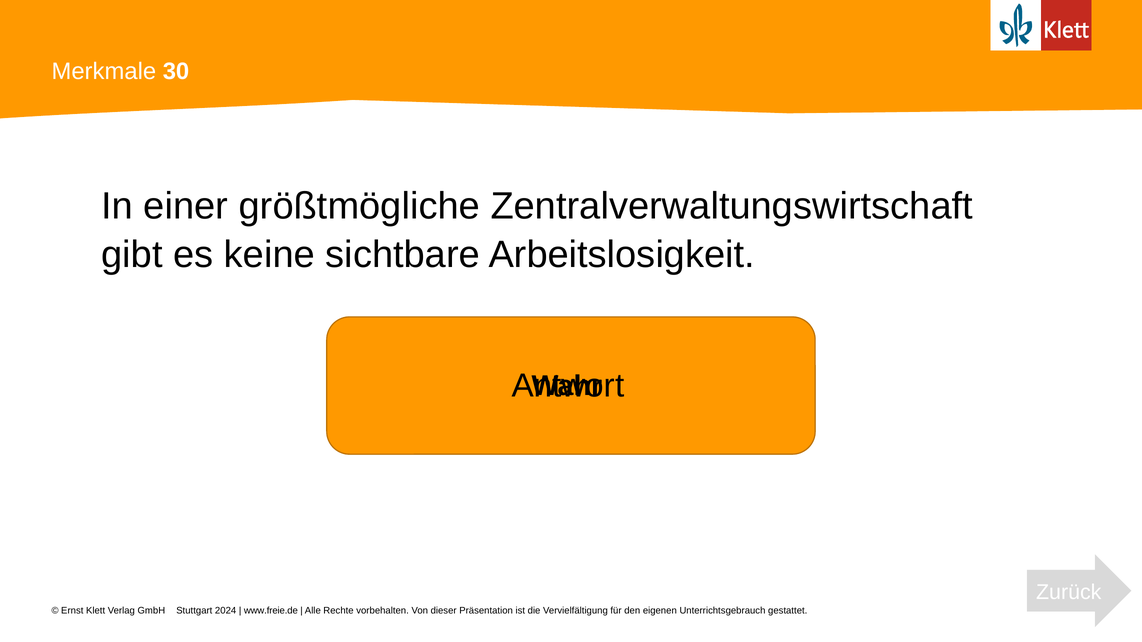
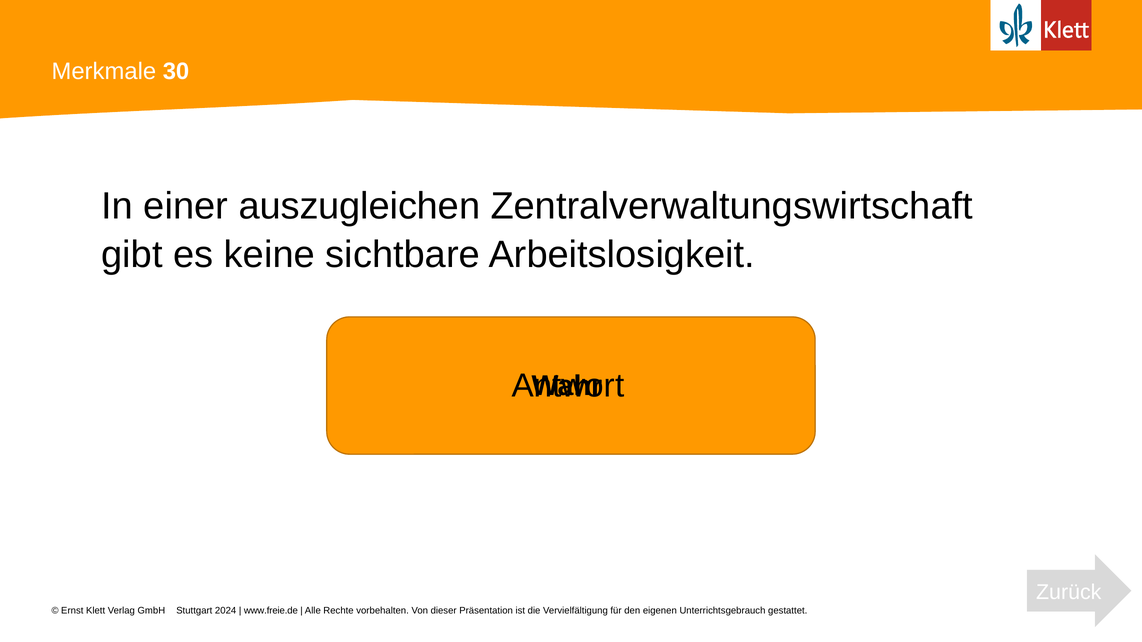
größtmögliche: größtmögliche -> auszugleichen (359, 206)
